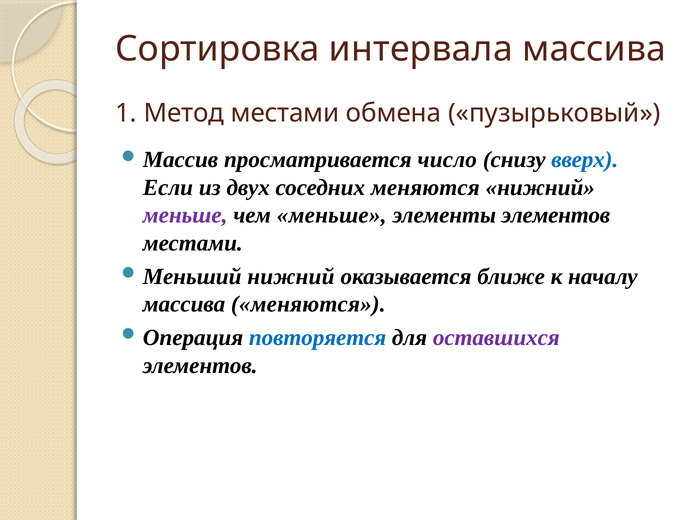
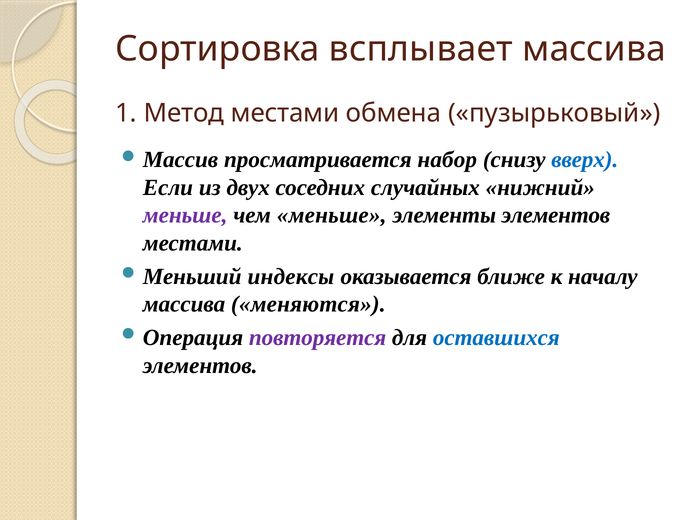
интервала: интервала -> всплывает (421, 49)
число: число -> набор (447, 160)
соседних меняются: меняются -> случайных (425, 187)
нижний: нижний -> индексы (291, 276)
повторяется colour: blue -> purple (318, 338)
оставшихся colour: purple -> blue (496, 338)
